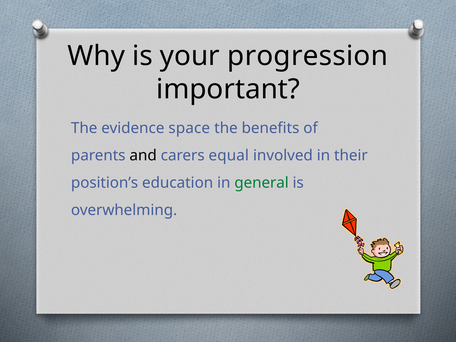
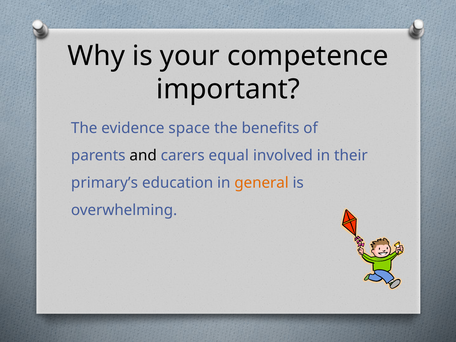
progression: progression -> competence (308, 56)
position’s: position’s -> primary’s (104, 183)
general colour: green -> orange (262, 183)
